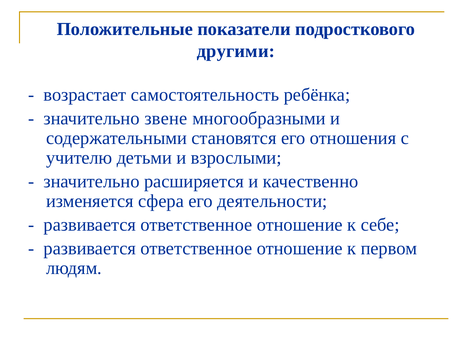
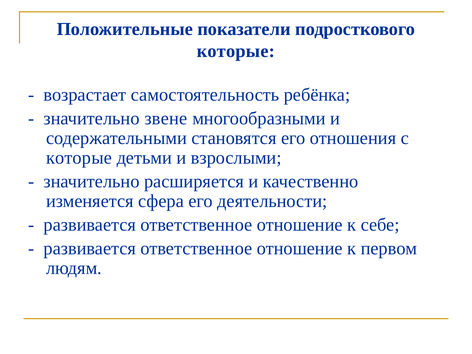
другими: другими -> которые (236, 51)
учителю: учителю -> которые (79, 158)
